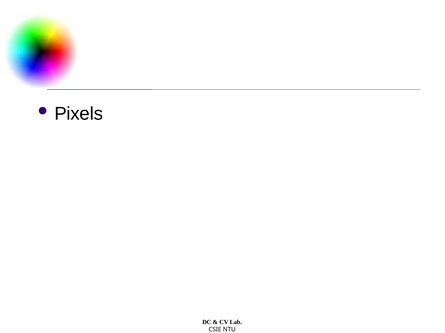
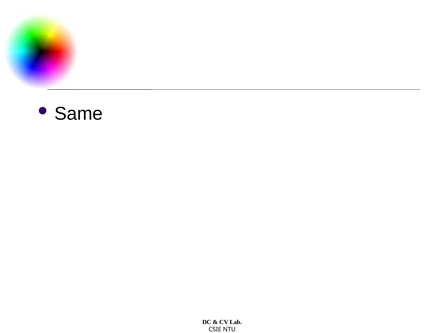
Pixels: Pixels -> Same (79, 114)
